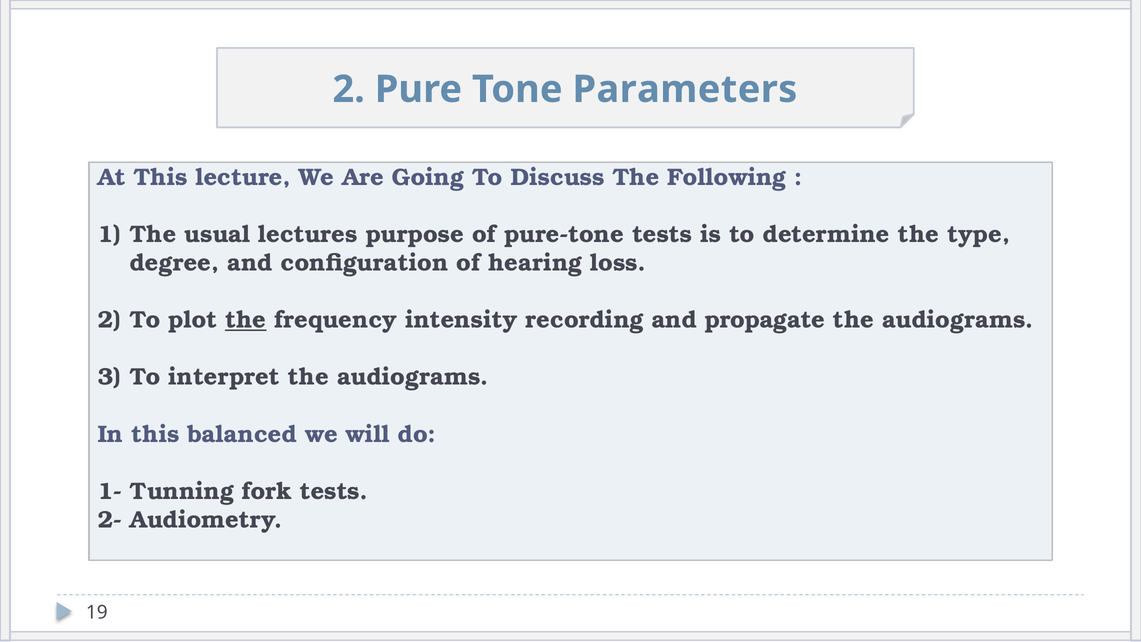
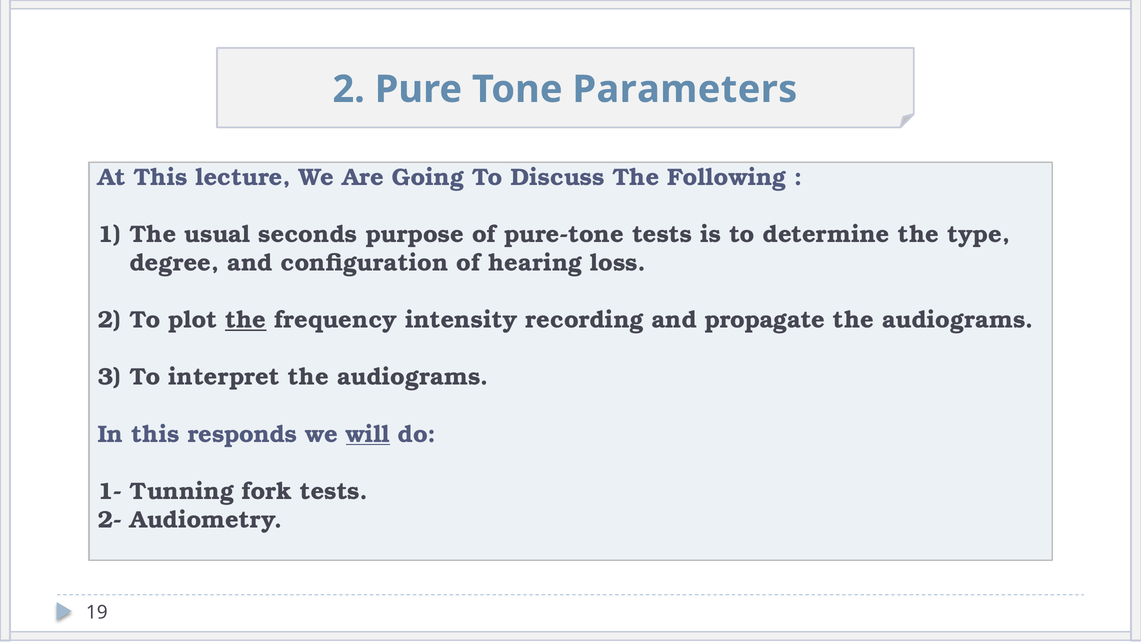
lectures: lectures -> seconds (308, 234)
balanced: balanced -> responds (242, 434)
will underline: none -> present (368, 434)
